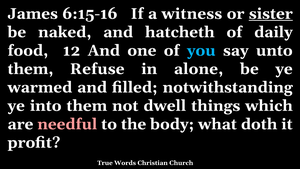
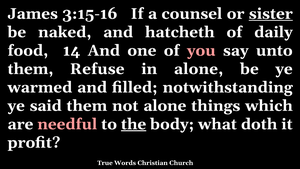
6:15-16: 6:15-16 -> 3:15-16 (90, 14)
witness: witness -> counsel (192, 14)
12: 12 -> 14 (72, 50)
you colour: light blue -> pink (201, 50)
into: into -> said (46, 106)
not dwell: dwell -> alone (165, 106)
the underline: none -> present (134, 124)
